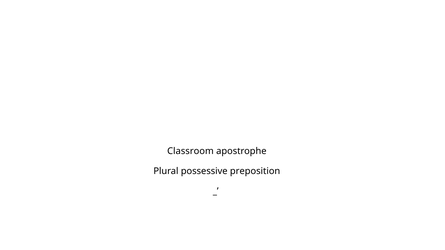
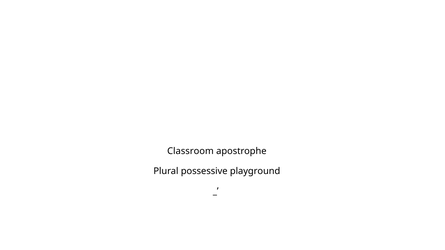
preposition: preposition -> playground (255, 171)
